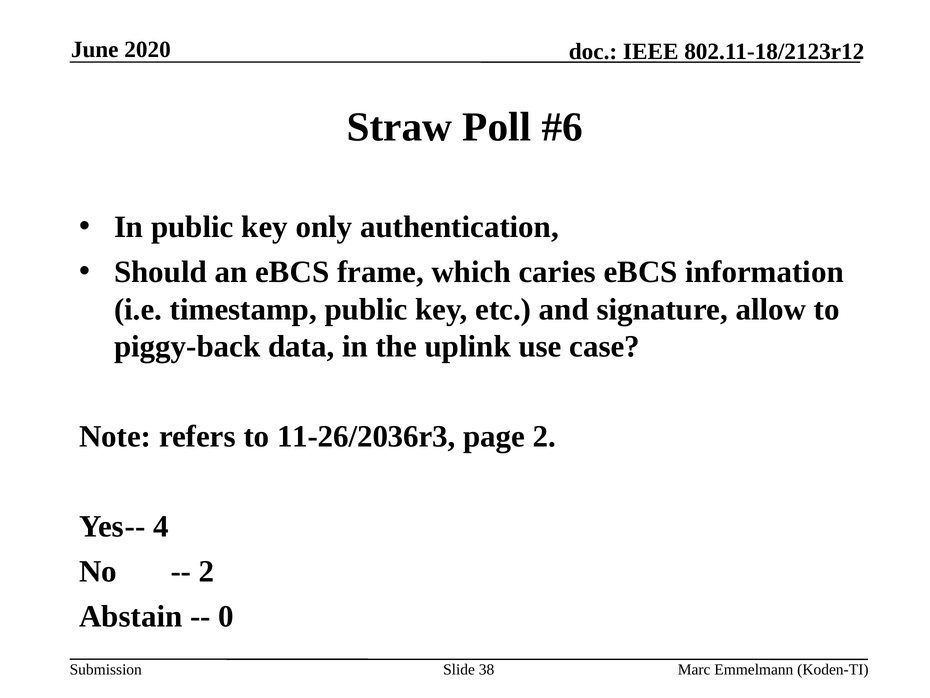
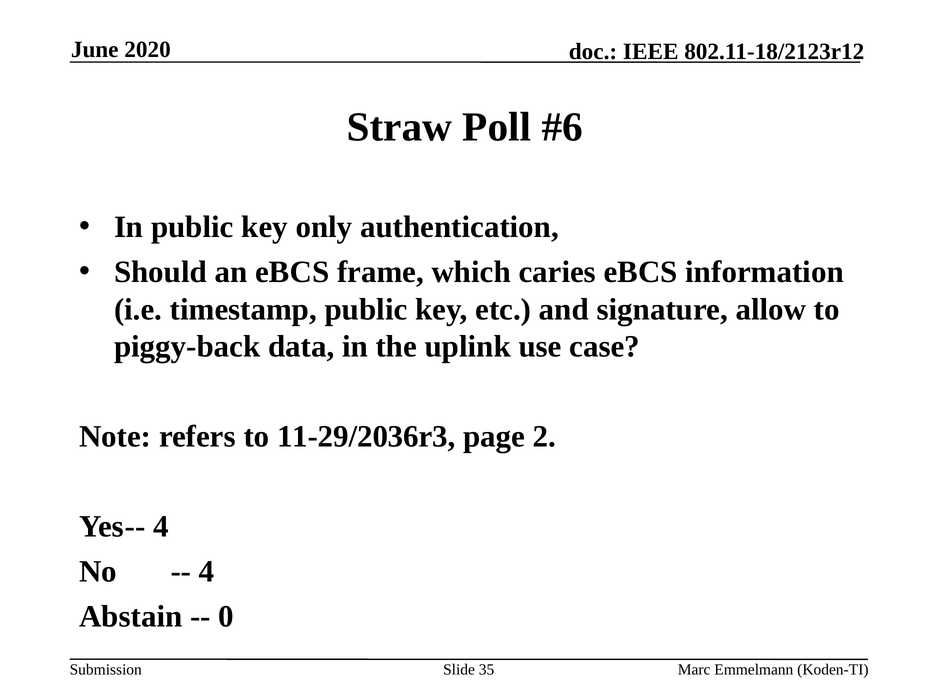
11-26/2036r3: 11-26/2036r3 -> 11-29/2036r3 (366, 436)
2: 2 -> 4 (207, 571)
38: 38 -> 35 (487, 669)
